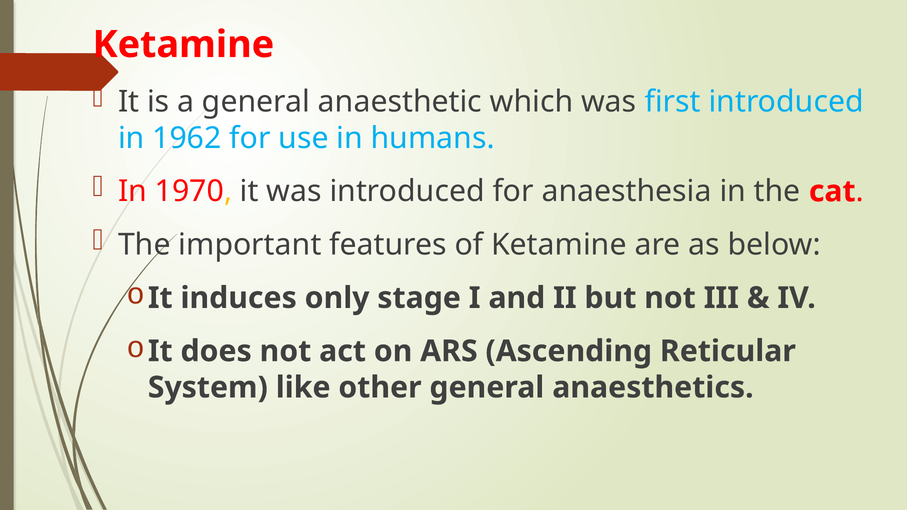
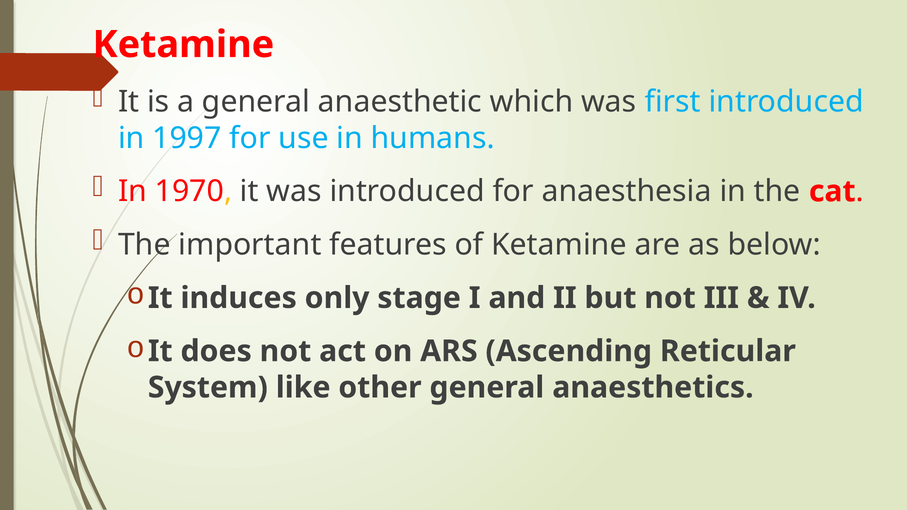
1962: 1962 -> 1997 (187, 138)
